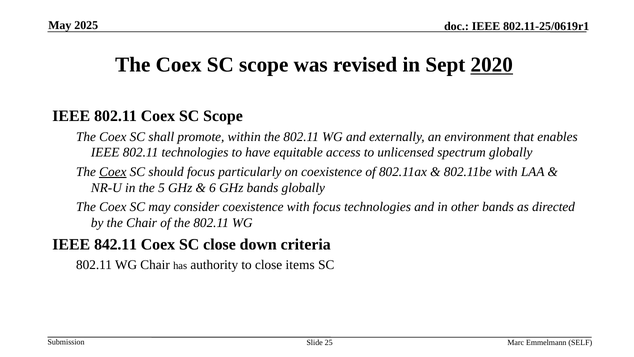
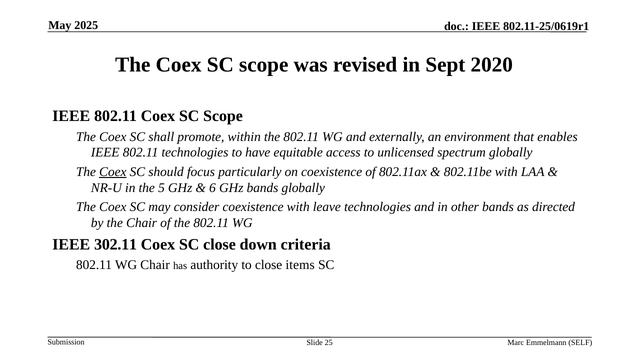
2020 underline: present -> none (492, 65)
with focus: focus -> leave (327, 207)
842.11: 842.11 -> 302.11 (116, 244)
